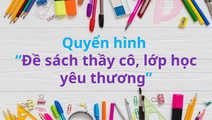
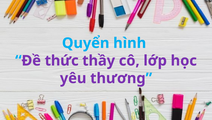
sách: sách -> thức (62, 60)
